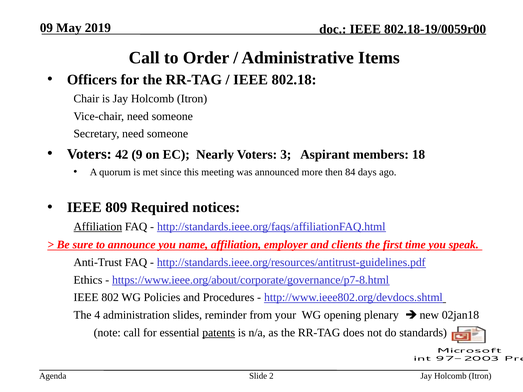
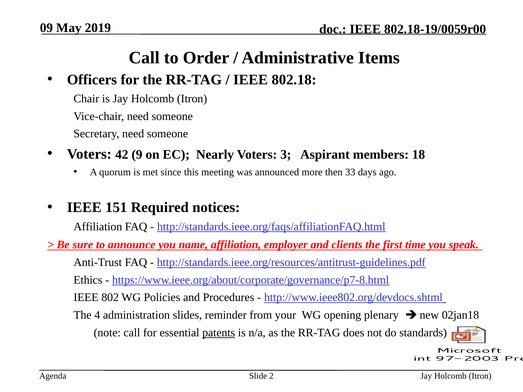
84: 84 -> 33 (350, 172)
809: 809 -> 151 (116, 208)
Affiliation underline: present -> none (98, 227)
